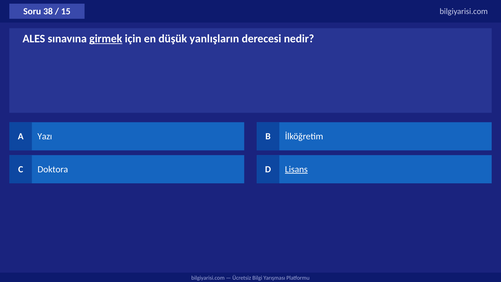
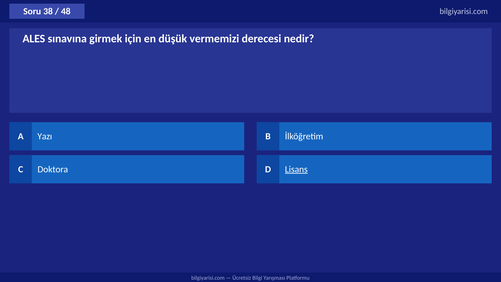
15: 15 -> 48 (66, 11)
girmek underline: present -> none (106, 39)
yanlışların: yanlışların -> vermemizi (214, 39)
